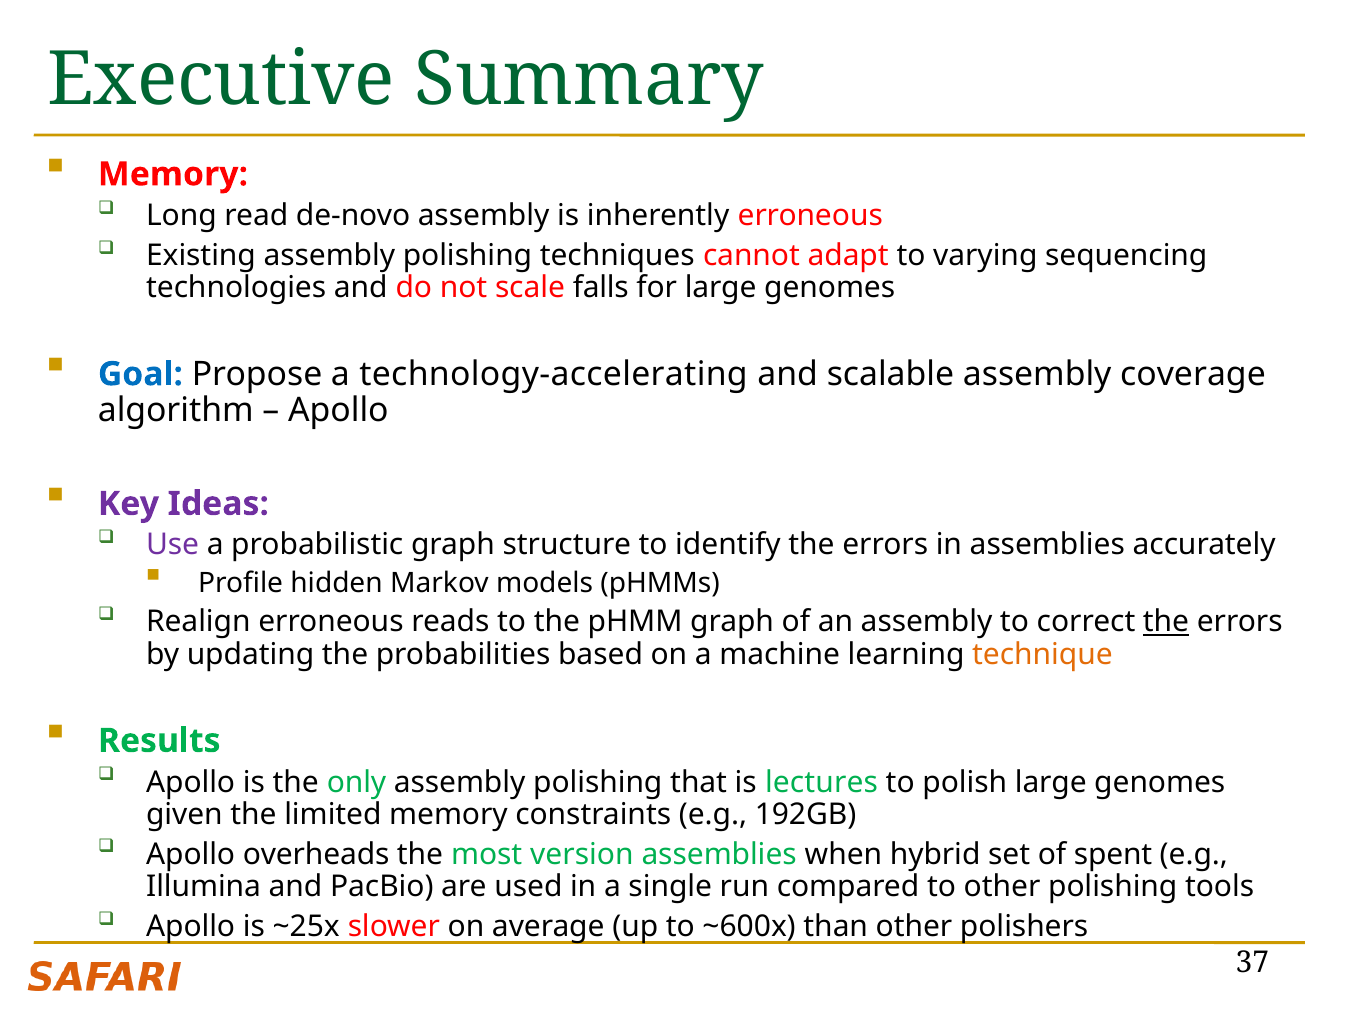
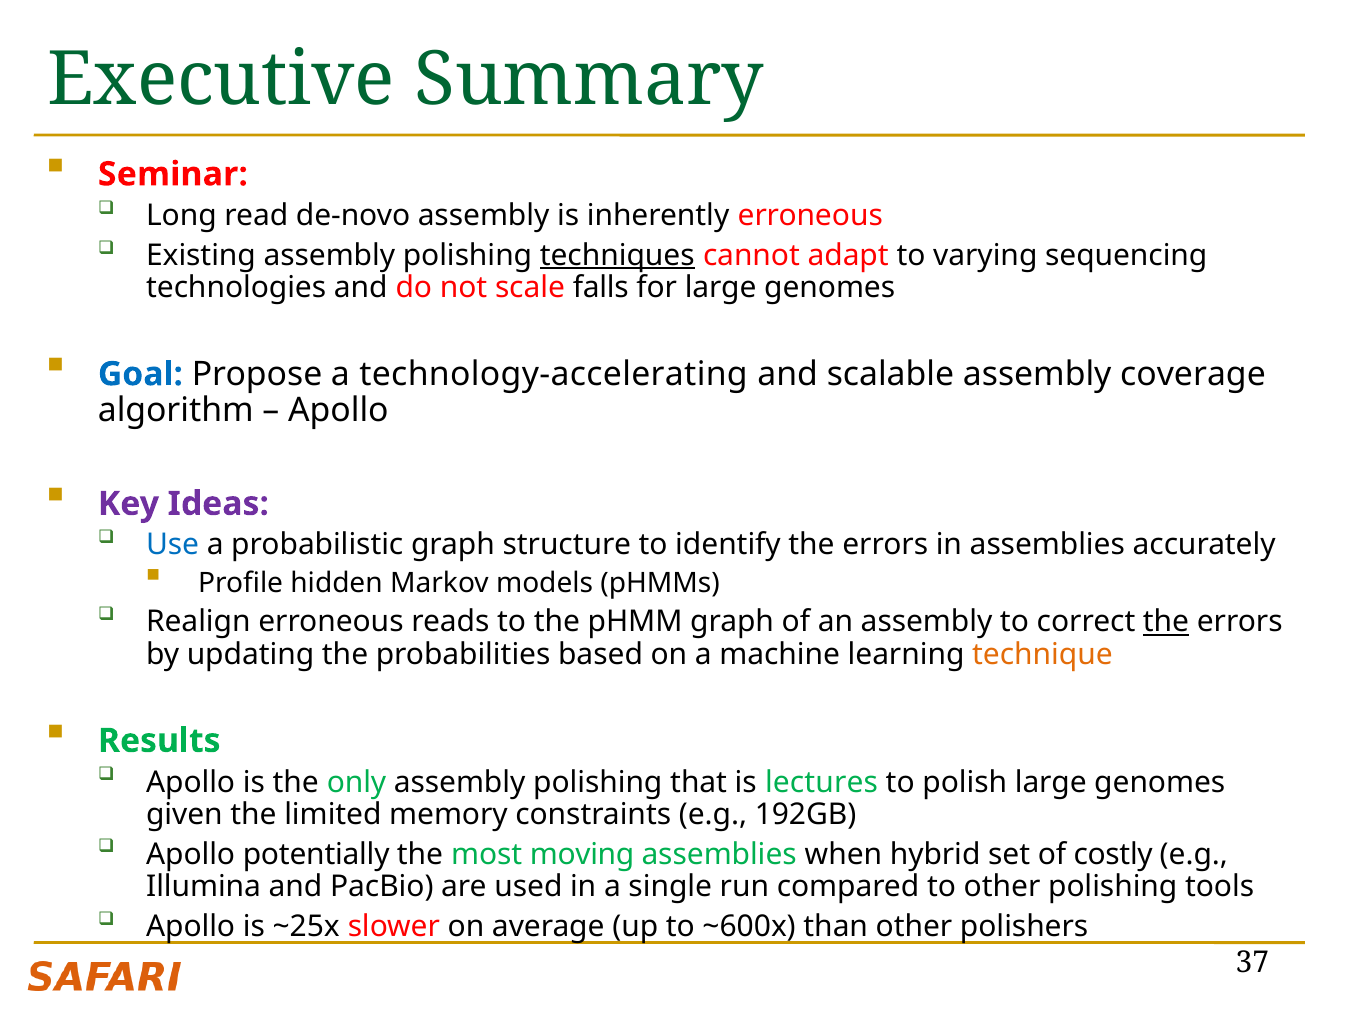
Memory: Memory -> Seminar (173, 174)
techniques underline: none -> present (617, 255)
Use colour: purple -> blue (173, 545)
overheads: overheads -> potentially (316, 854)
version: version -> moving (582, 854)
spent: spent -> costly (1113, 854)
